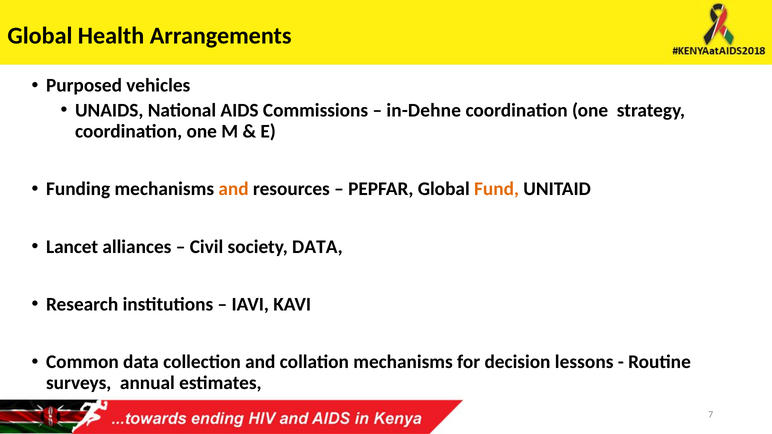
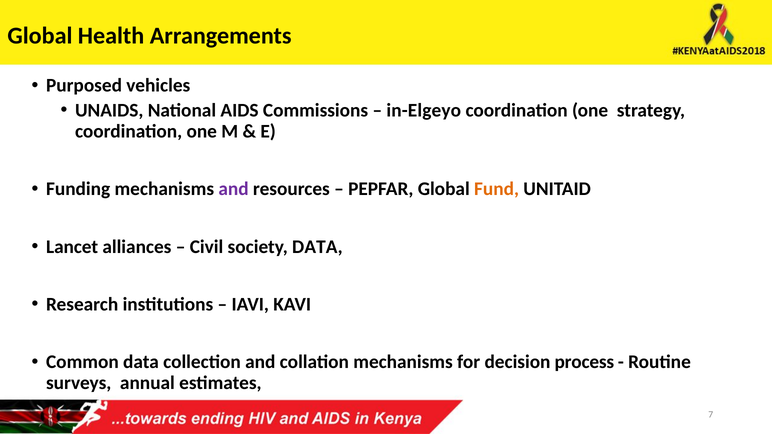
in-Dehne: in-Dehne -> in-Elgeyo (424, 110)
and colour: orange -> purple (234, 189)
lessons: lessons -> process (584, 362)
